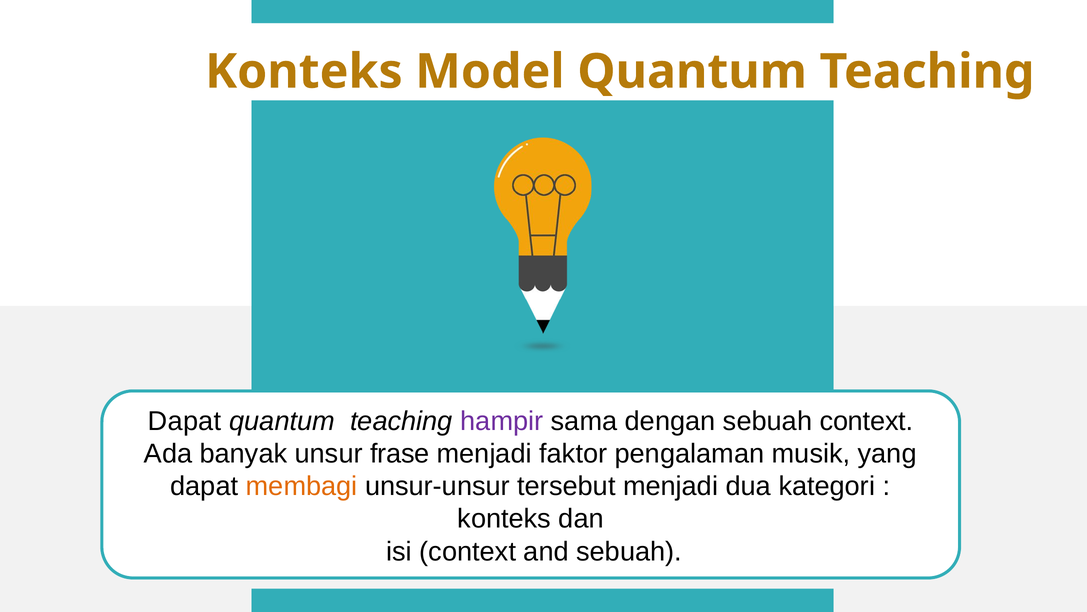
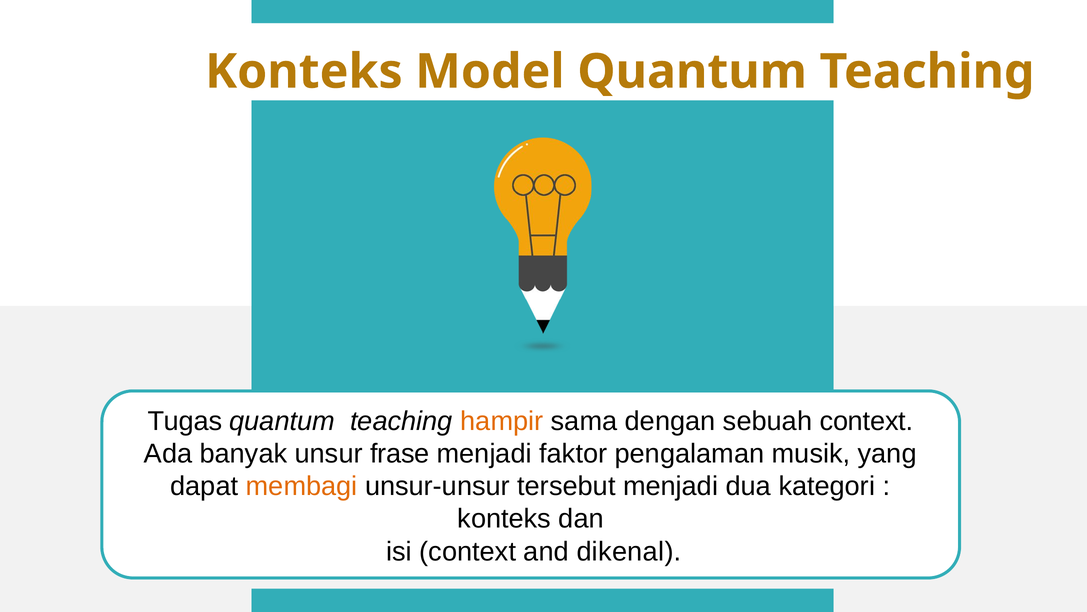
Dapat: Dapat -> Tugas (185, 421)
hampir colour: purple -> orange (502, 421)
and sebuah: sebuah -> dikenal (629, 551)
